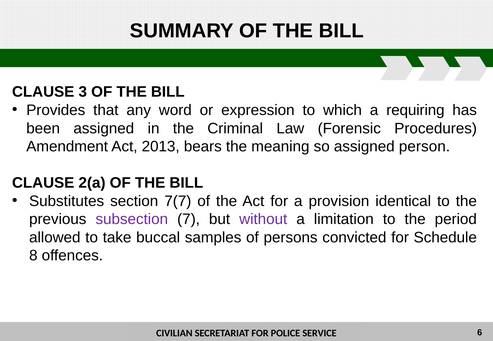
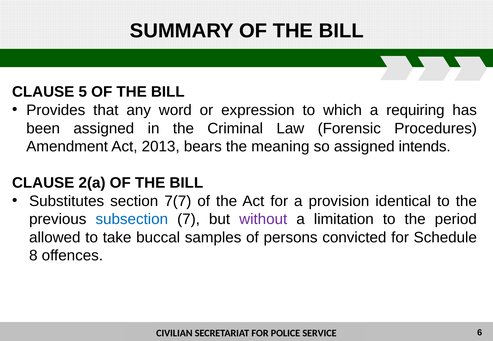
3: 3 -> 5 (83, 92)
person: person -> intends (425, 147)
subsection colour: purple -> blue (132, 219)
